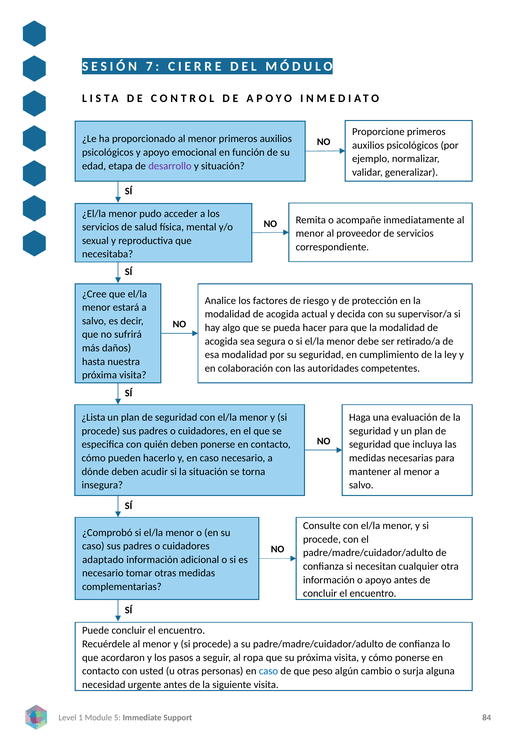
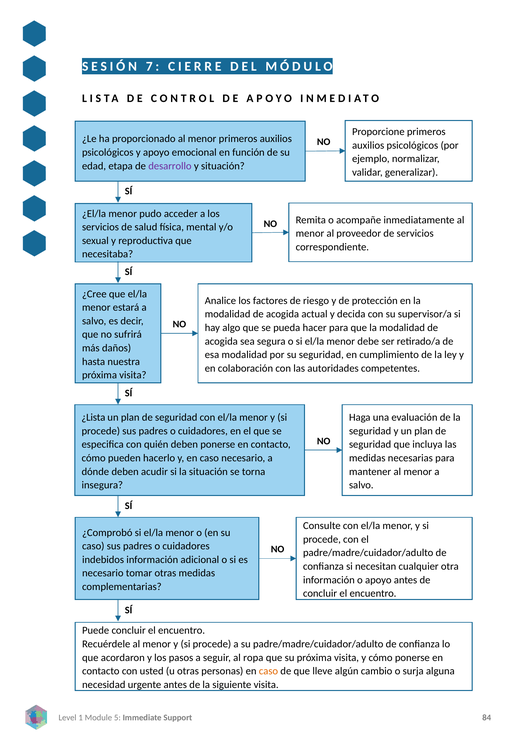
adaptado: adaptado -> indebidos (103, 560)
caso colour: blue -> orange (268, 671)
peso: peso -> lleve (322, 671)
